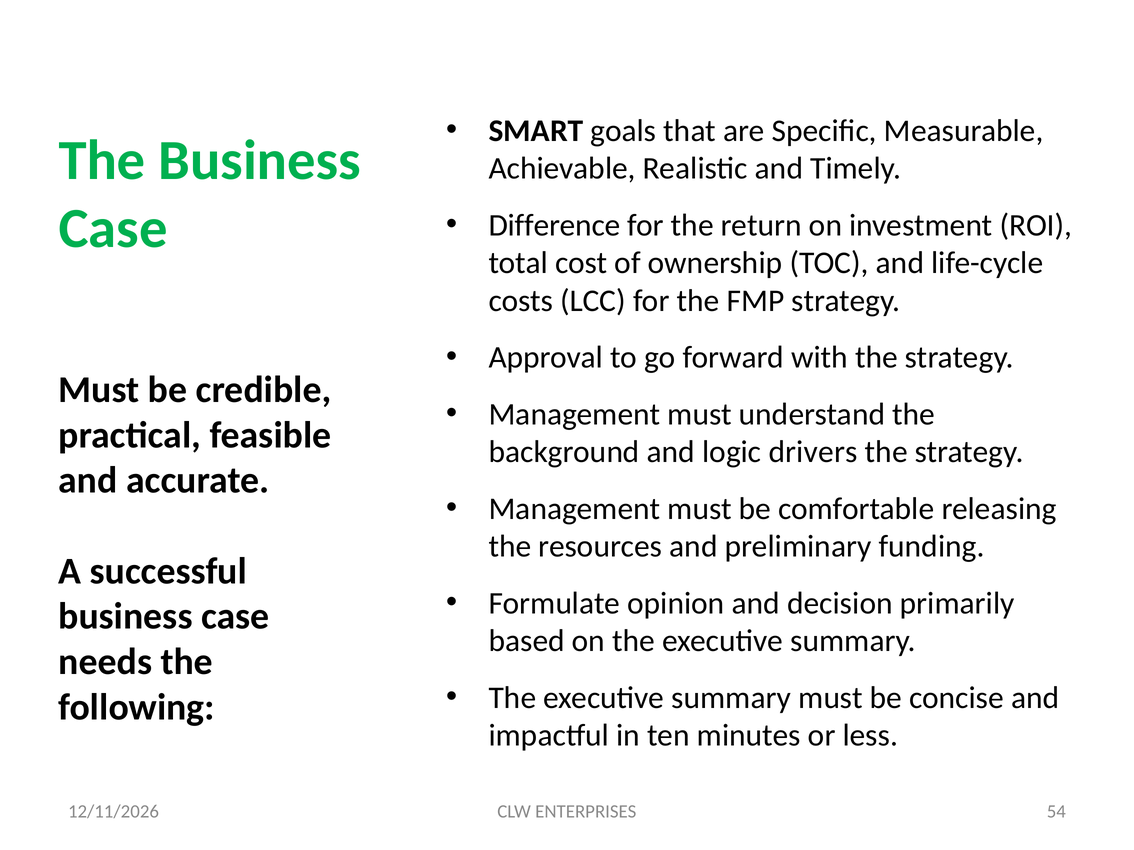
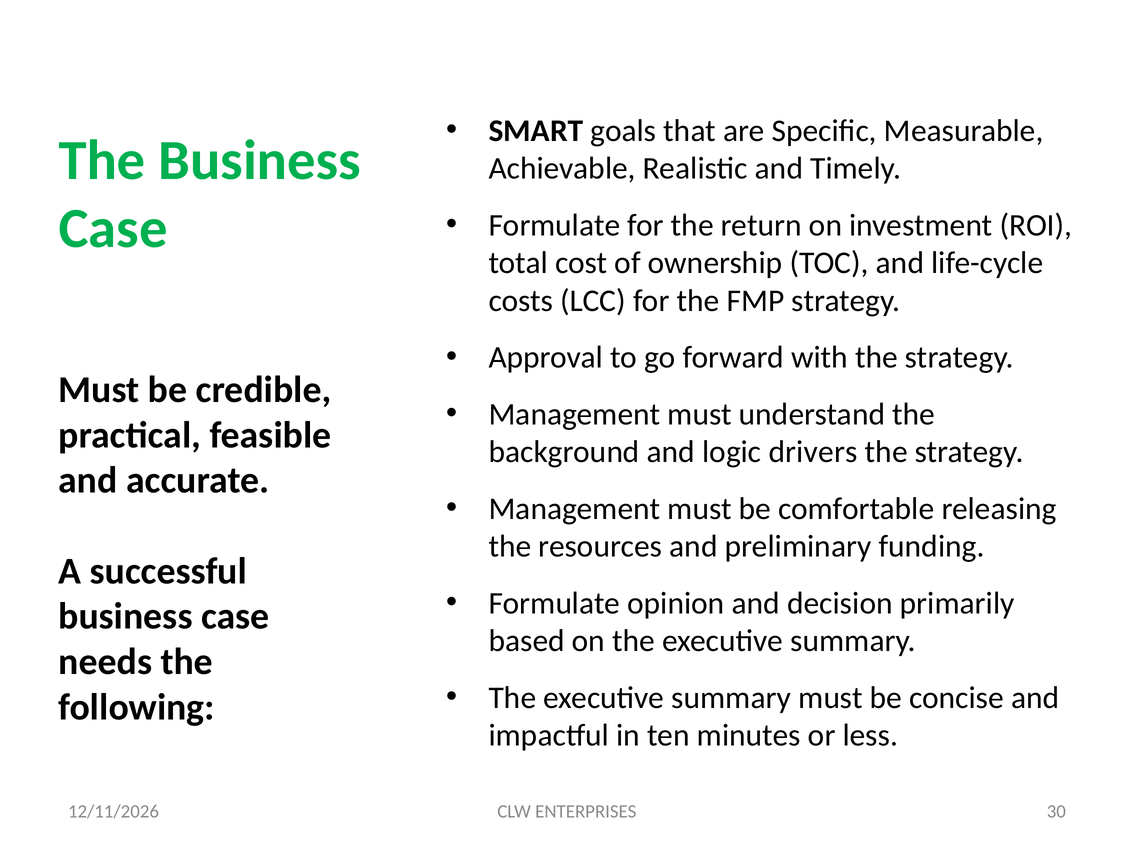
Difference: Difference -> Formulate (554, 225)
54: 54 -> 30 (1056, 812)
